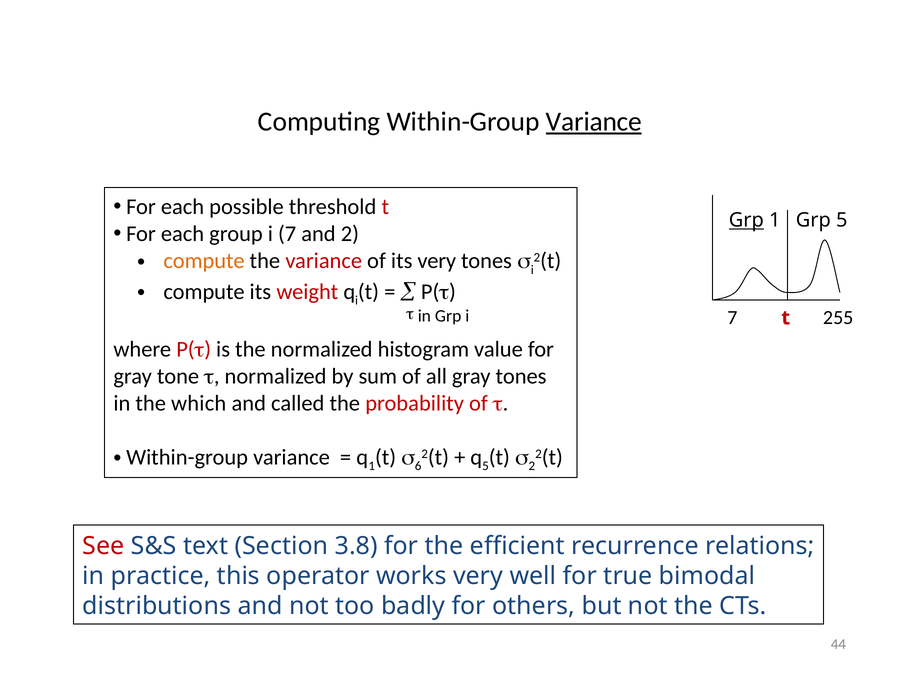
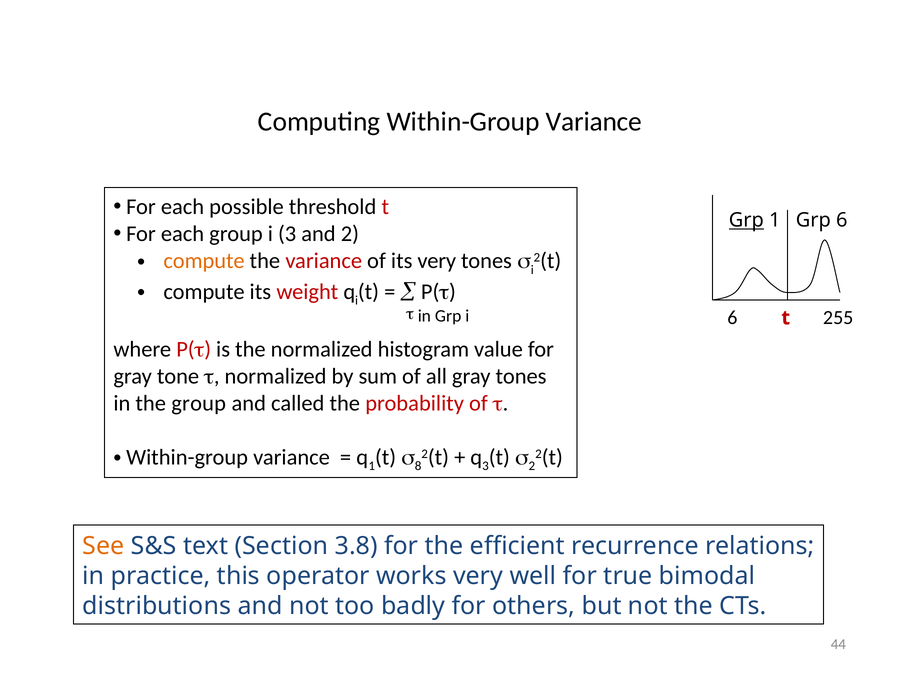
Variance underline: present -> none (594, 122)
Grp 5: 5 -> 6 (842, 220)
group i 7: 7 -> 3 (287, 234)
Grp i 7: 7 -> 6 (732, 318)
the which: which -> group (199, 403)
6: 6 -> 8 (418, 466)
5: 5 -> 3 (486, 466)
See colour: red -> orange (103, 546)
